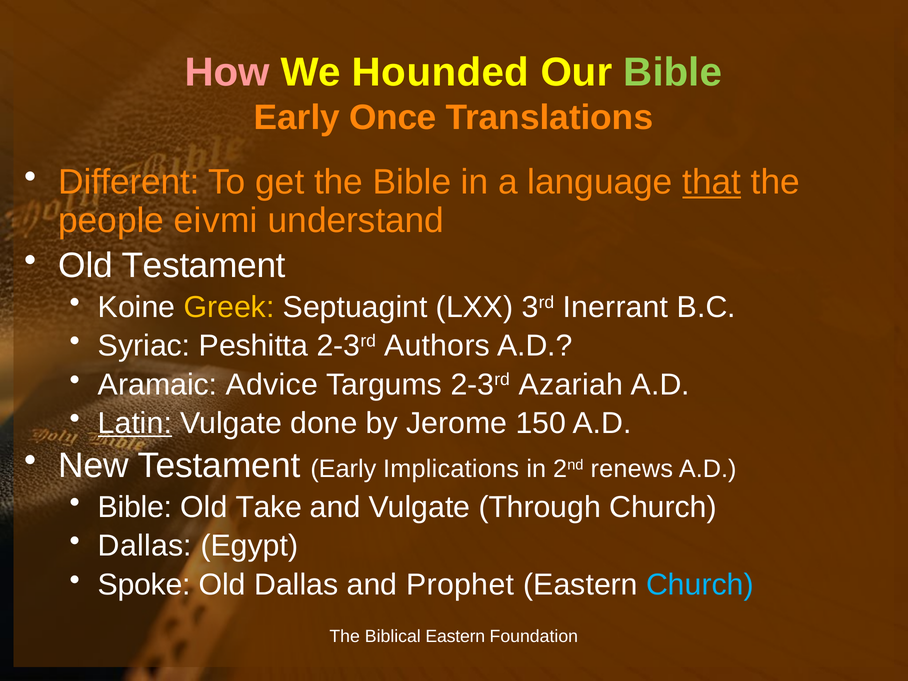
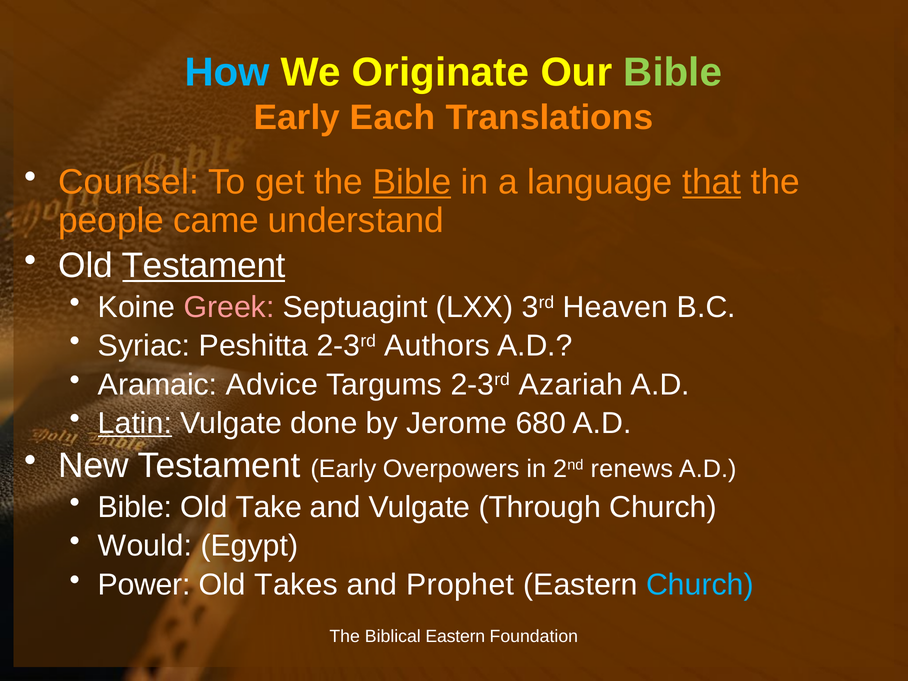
How colour: pink -> light blue (227, 72)
Hounded: Hounded -> Originate (441, 72)
Once: Once -> Each (393, 117)
Different: Different -> Counsel (129, 182)
Bible underline: none -> present (412, 182)
eivmi: eivmi -> came (216, 220)
Testament underline: none -> present (204, 266)
Greek colour: yellow -> pink (229, 307)
Inerrant: Inerrant -> Heaven (615, 307)
150: 150 -> 680 (541, 423)
Implications: Implications -> Overpowers (451, 469)
Dallas: Dallas -> Would (145, 546)
Spoke: Spoke -> Power (144, 585)
Old Dallas: Dallas -> Takes (296, 585)
